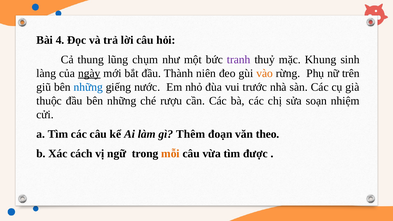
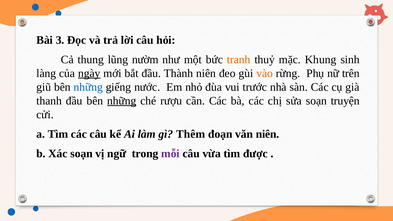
4: 4 -> 3 (60, 40)
chụm: chụm -> nườm (145, 59)
tranh colour: purple -> orange (239, 59)
thuộc: thuộc -> thanh (49, 101)
những underline: none -> present (122, 101)
nhiệm: nhiệm -> truyện (345, 101)
văn theo: theo -> niên (268, 134)
Xác cách: cách -> soạn (81, 154)
mỗi colour: orange -> purple (170, 154)
